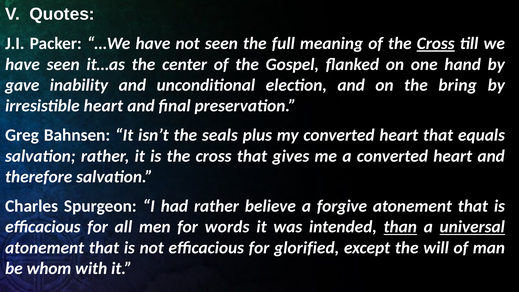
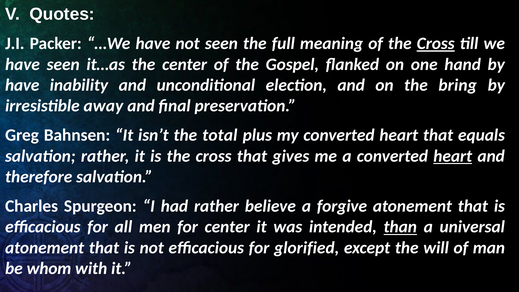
gave: gave -> have (22, 85)
irresistible heart: heart -> away (103, 106)
seals: seals -> total (220, 135)
heart underline: none -> present (453, 156)
for words: words -> center (227, 227)
universal underline: present -> none (472, 227)
